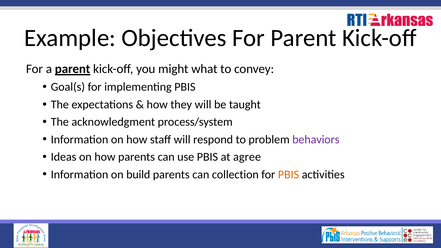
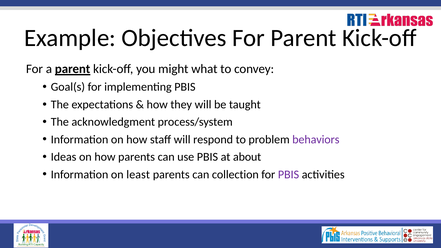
agree: agree -> about (247, 157)
build: build -> least (138, 174)
PBIS colour: orange -> purple (289, 174)
